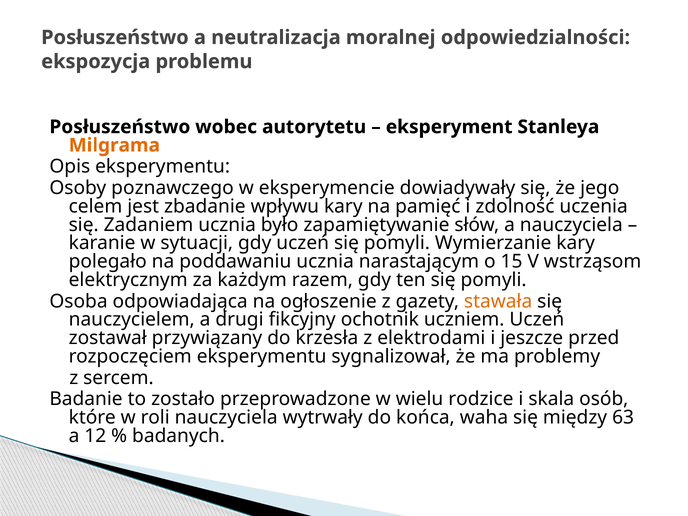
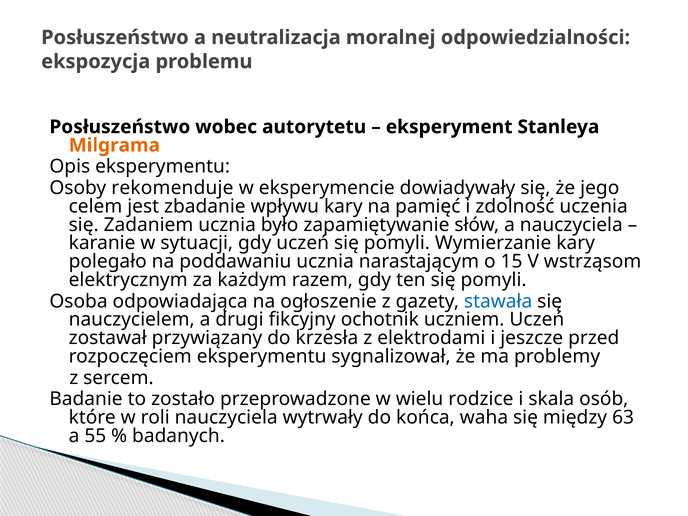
poznawczego: poznawczego -> rekomenduje (172, 188)
stawała colour: orange -> blue (498, 301)
12: 12 -> 55 (95, 436)
